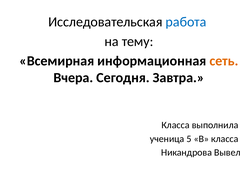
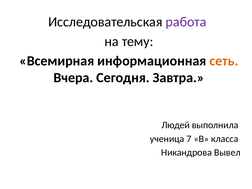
работа colour: blue -> purple (186, 22)
Класса: Класса -> Людей (176, 125)
5: 5 -> 7 (189, 139)
